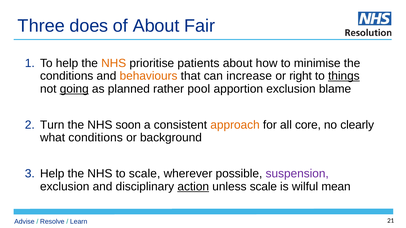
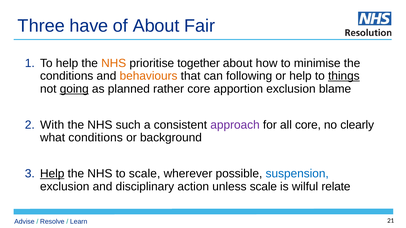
does: does -> have (89, 26)
patients: patients -> together (199, 63)
increase: increase -> following (249, 76)
or right: right -> help (300, 76)
rather pool: pool -> core (199, 89)
Turn: Turn -> With (52, 125)
soon: soon -> such (128, 125)
approach colour: orange -> purple (235, 125)
Help underline: none -> present (52, 174)
suspension colour: purple -> blue (297, 174)
action underline: present -> none (193, 187)
mean: mean -> relate (336, 187)
